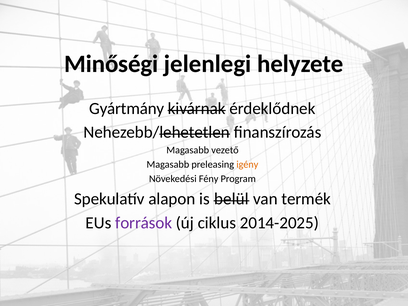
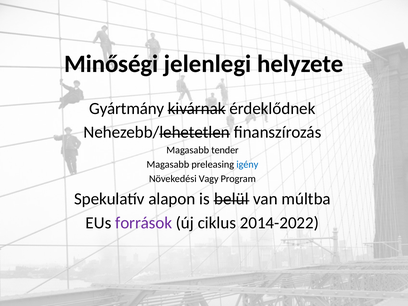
vezető: vezető -> tender (225, 150)
igény colour: orange -> blue (247, 164)
Fény: Fény -> Vagy (209, 179)
termék: termék -> múltba (306, 199)
2014-2025: 2014-2025 -> 2014-2022 (279, 223)
